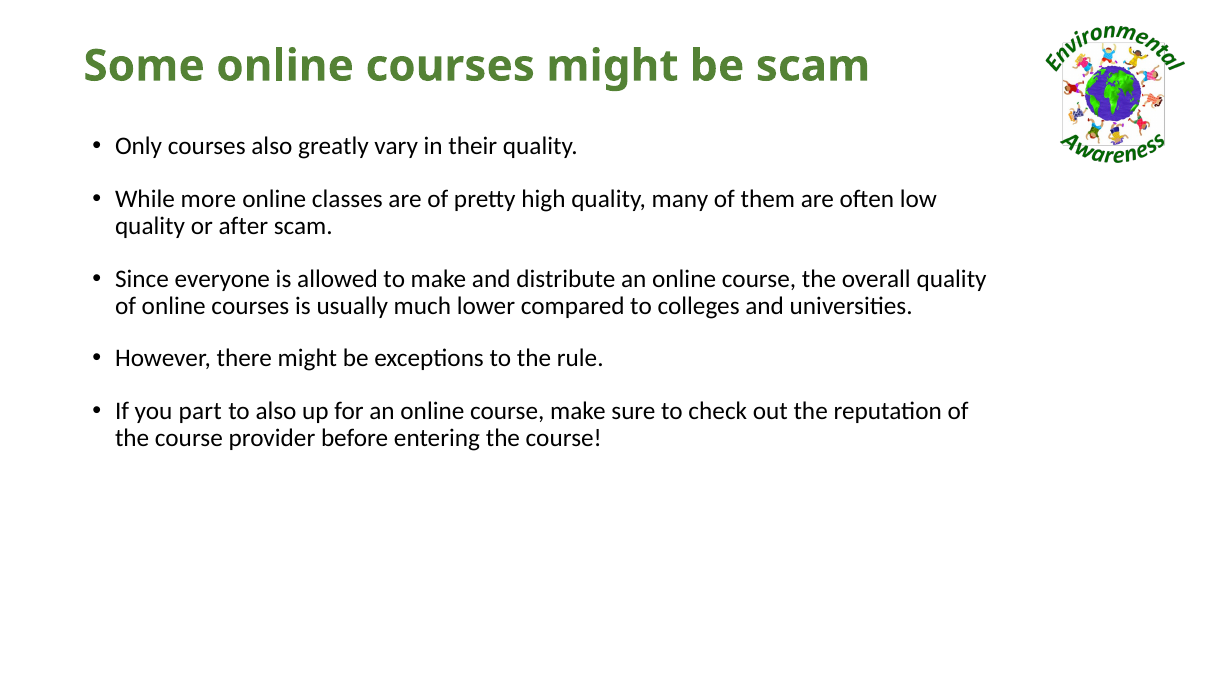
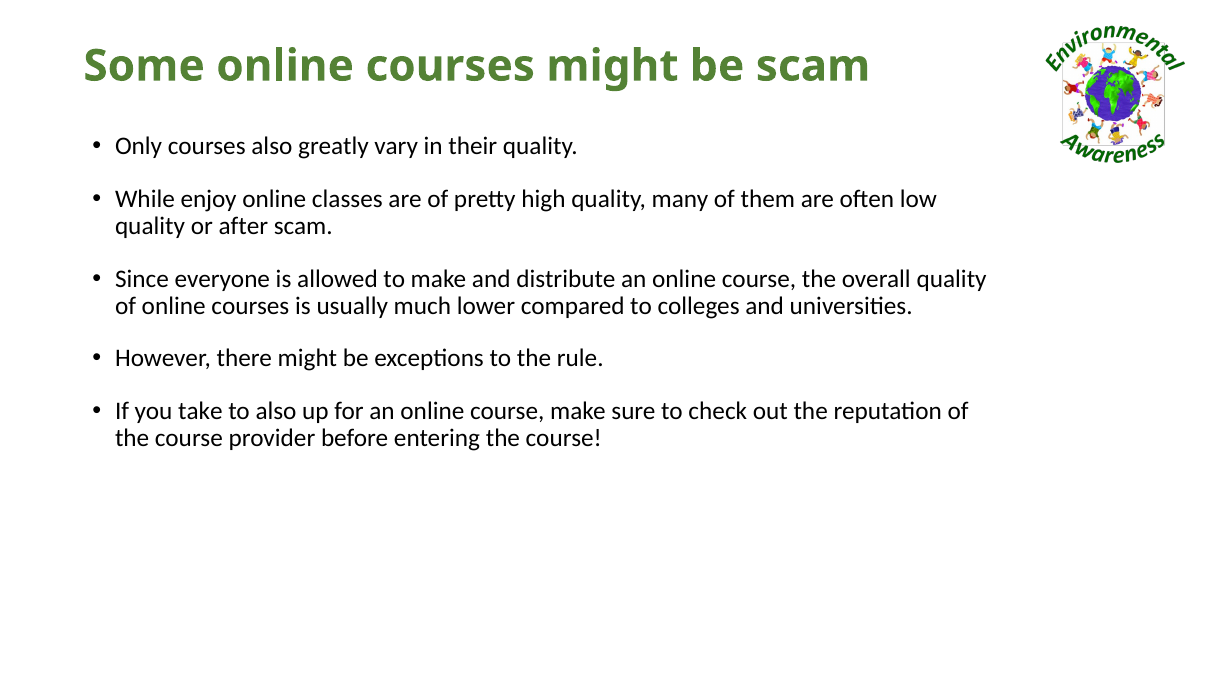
more: more -> enjoy (209, 199)
part: part -> take (200, 411)
